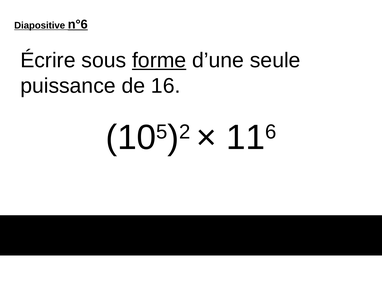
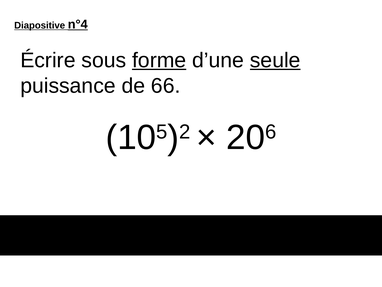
n°6: n°6 -> n°4 (78, 24)
seule underline: none -> present (275, 60)
16: 16 -> 66 (166, 86)
11: 11 -> 20 (246, 137)
